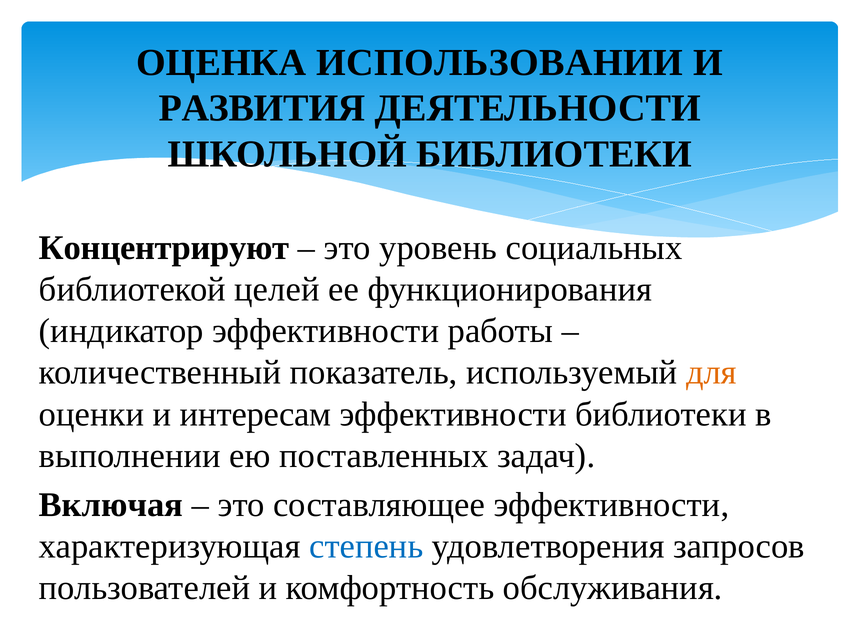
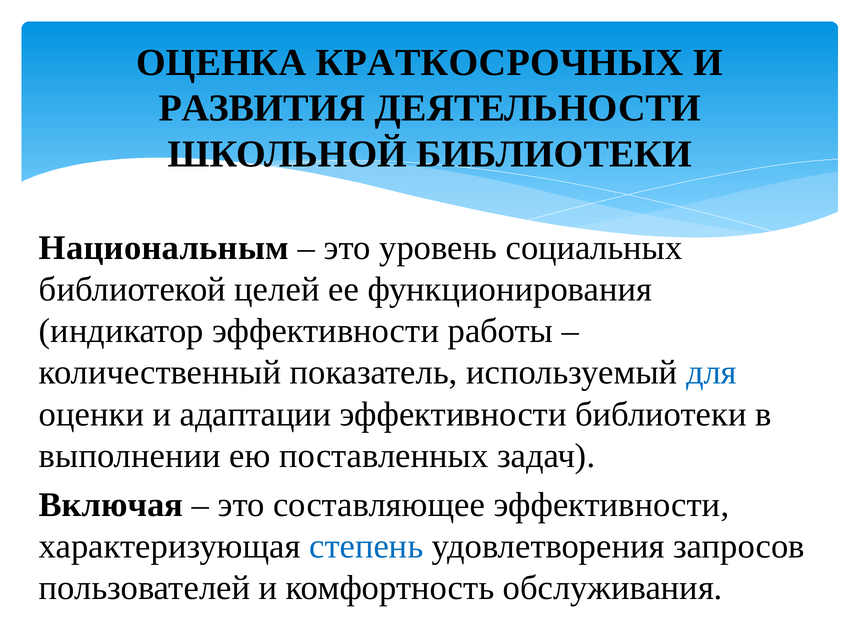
ИСПОЛЬЗОВАНИИ: ИСПОЛЬЗОВАНИИ -> КРАТКОСРОЧНЫХ (500, 62)
Концентрируют: Концентрируют -> Национальным (164, 248)
для colour: orange -> blue (711, 373)
интересам: интересам -> адаптации (256, 414)
